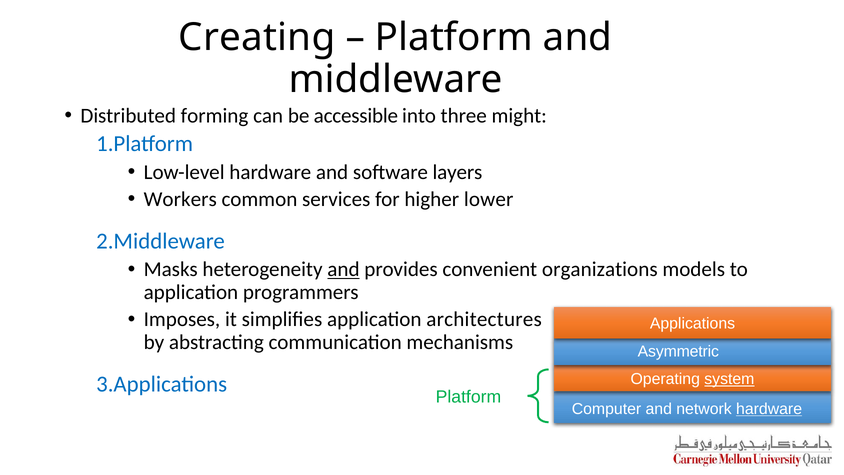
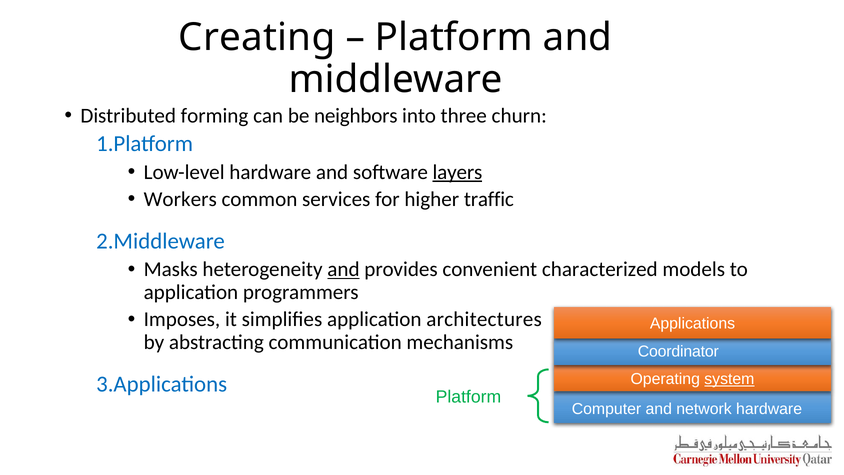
accessible: accessible -> neighbors (356, 116)
might: might -> churn (519, 116)
layers underline: none -> present (457, 172)
lower: lower -> traffic (489, 199)
organizations: organizations -> characterized (600, 269)
Asymmetric: Asymmetric -> Coordinator (678, 351)
hardware underline: present -> none (769, 409)
